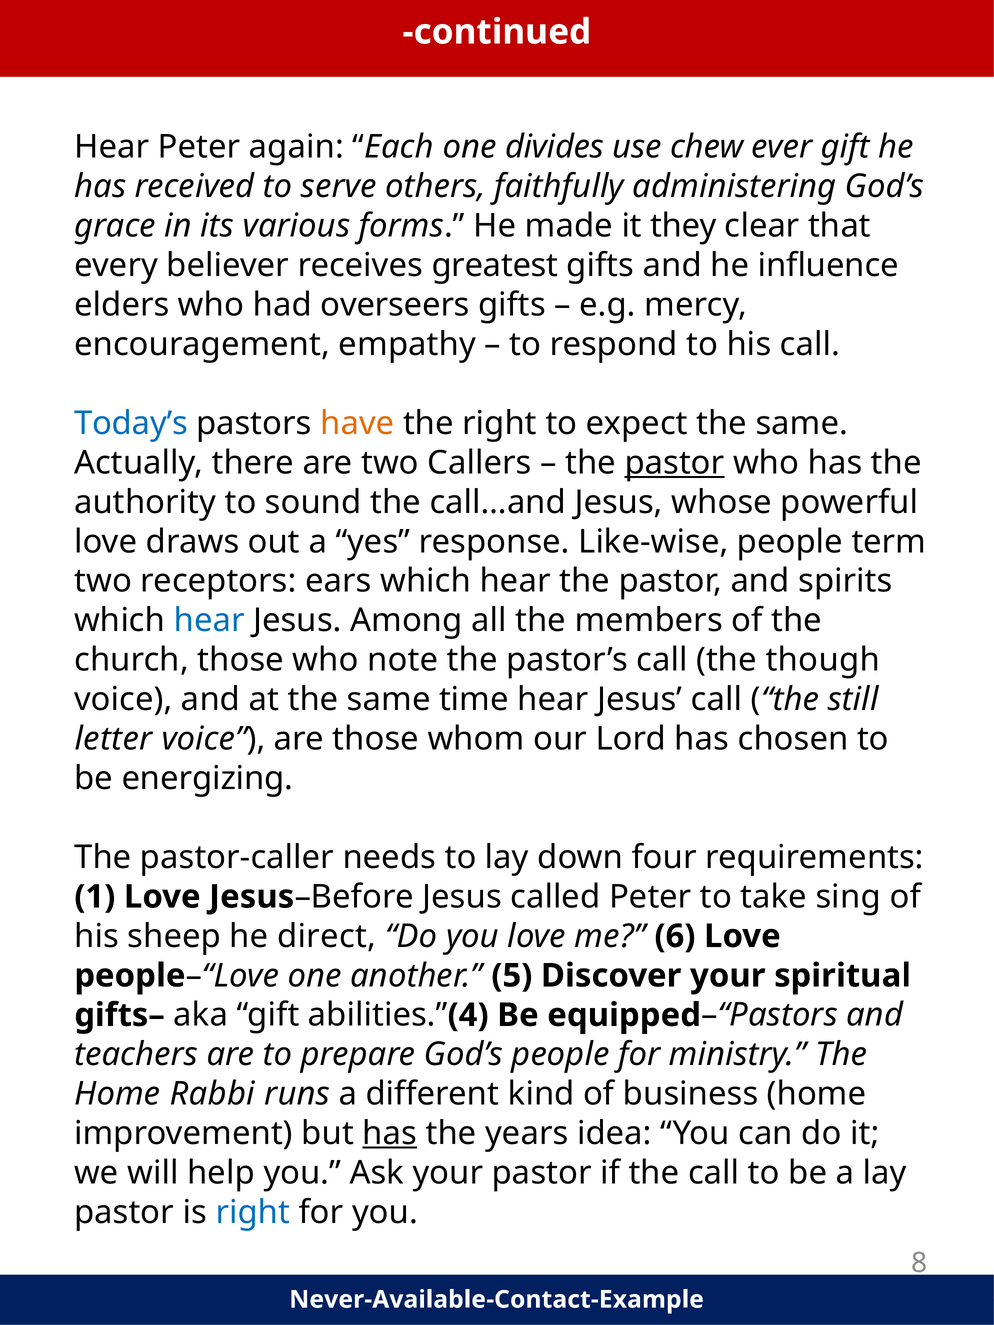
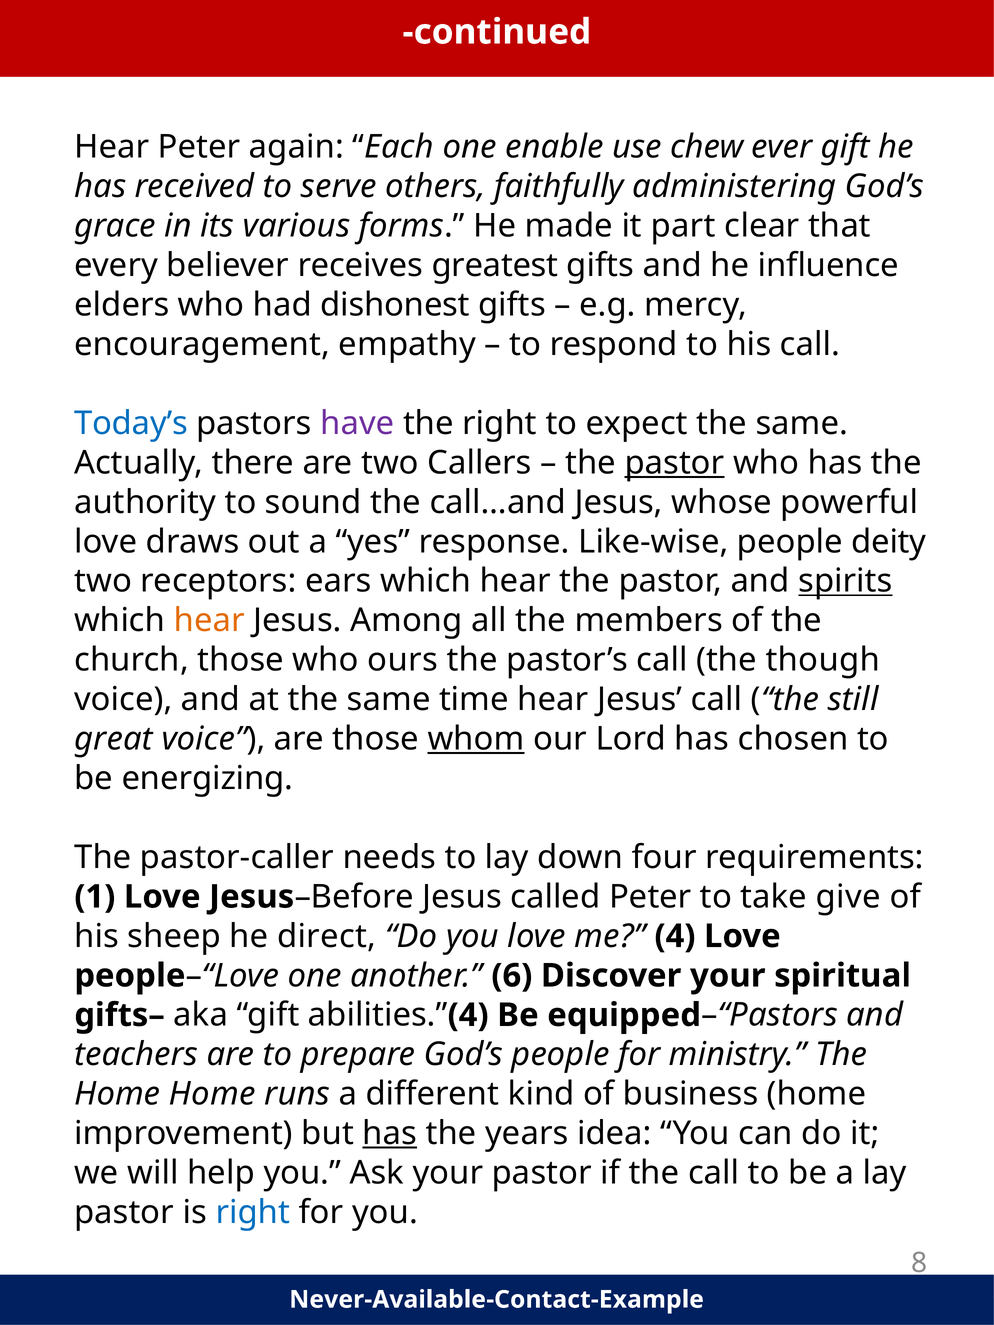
divides: divides -> enable (554, 147)
they: they -> part (683, 226)
overseers: overseers -> dishonest (395, 305)
have colour: orange -> purple (357, 423)
term: term -> deity (889, 542)
spirits underline: none -> present (845, 581)
hear colour: blue -> orange (209, 621)
note: note -> ours (403, 660)
letter: letter -> great (114, 739)
whom underline: none -> present (476, 739)
sing: sing -> give (848, 897)
6: 6 -> 4 (675, 936)
5: 5 -> 6 (512, 976)
Home Rabbi: Rabbi -> Home (212, 1094)
